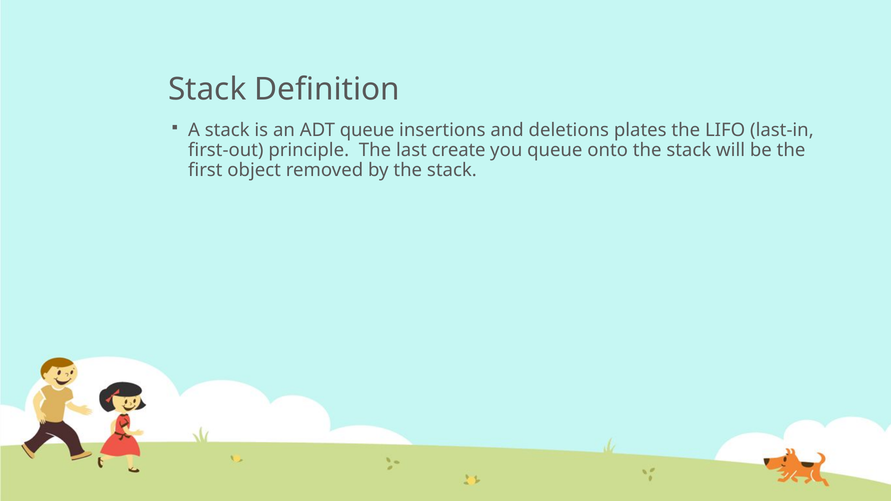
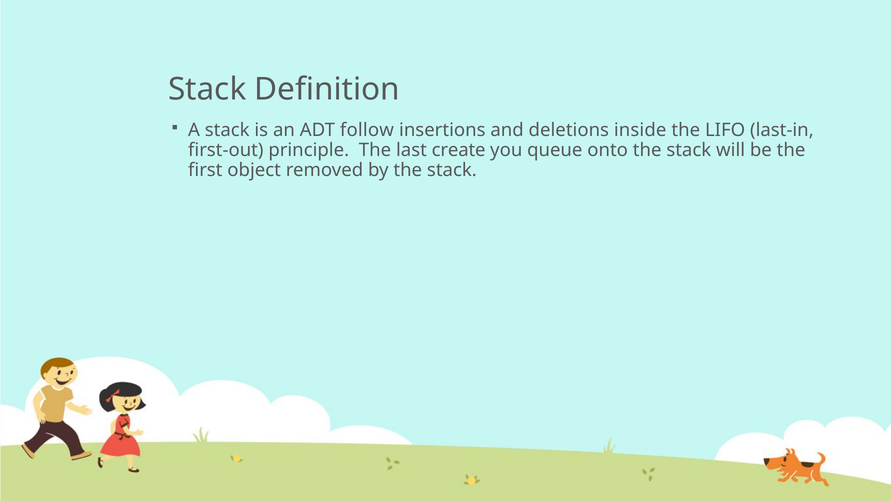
ADT queue: queue -> follow (367, 130)
plates: plates -> inside (640, 130)
